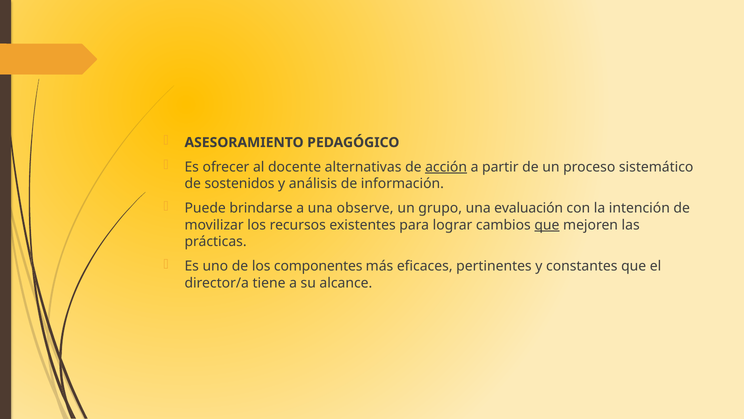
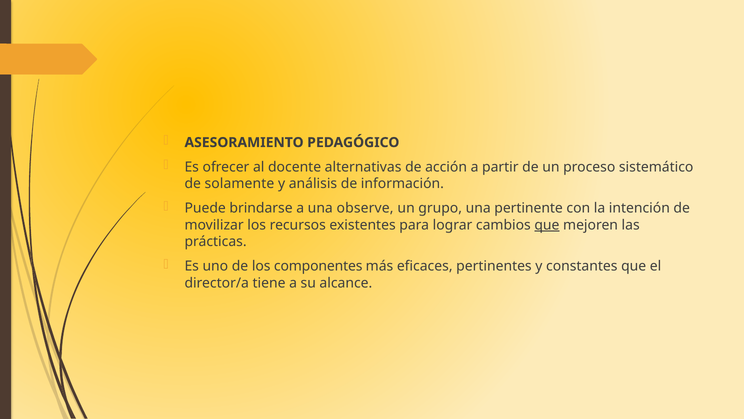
acción underline: present -> none (446, 167)
sostenidos: sostenidos -> solamente (239, 184)
evaluación: evaluación -> pertinente (529, 208)
